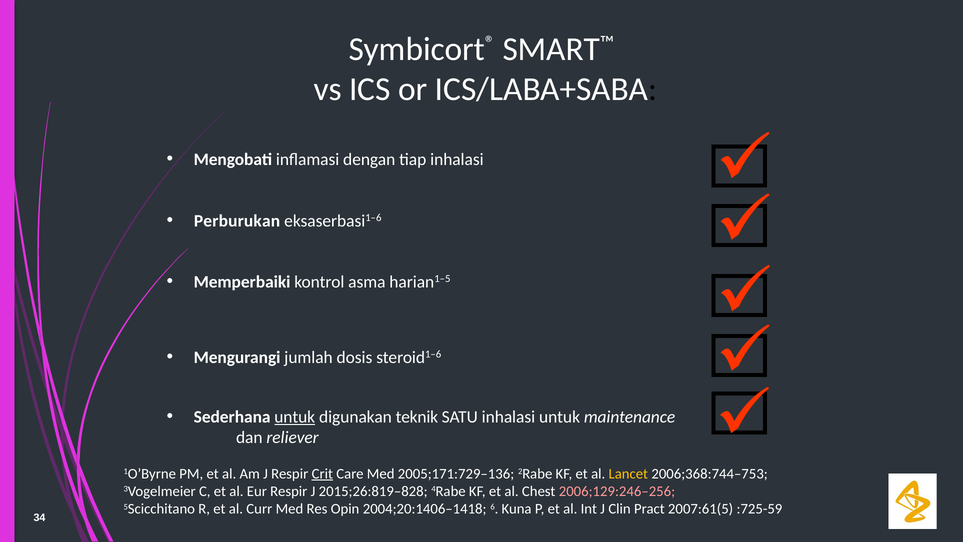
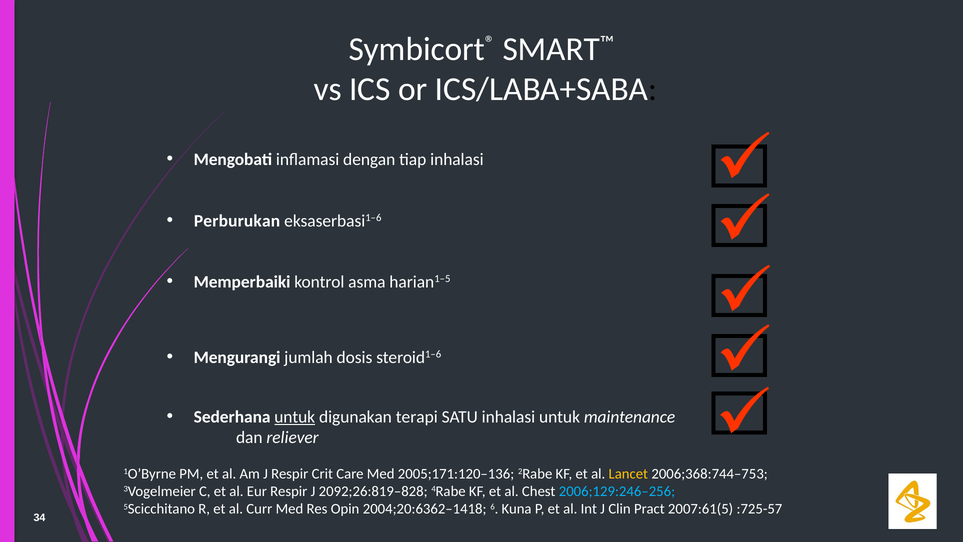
teknik: teknik -> terapi (417, 417)
Crit underline: present -> none (322, 473)
2005;171:729–136: 2005;171:729–136 -> 2005;171:120–136 (456, 473)
2015;26:819–828: 2015;26:819–828 -> 2092;26:819–828 (373, 491)
2006;129:246–256 colour: pink -> light blue (617, 491)
2004;20:1406–1418: 2004;20:1406–1418 -> 2004;20:6362–1418 (425, 509)
:725-59: :725-59 -> :725-57 (759, 509)
